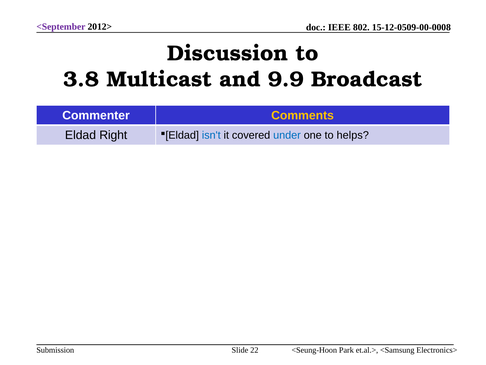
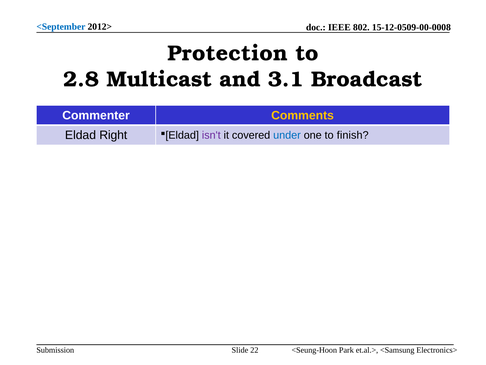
<September colour: purple -> blue (61, 27)
Discussion: Discussion -> Protection (228, 53)
3.8: 3.8 -> 2.8 (81, 79)
9.9: 9.9 -> 3.1 (286, 79)
isn't colour: blue -> purple (211, 135)
helps: helps -> finish (353, 135)
